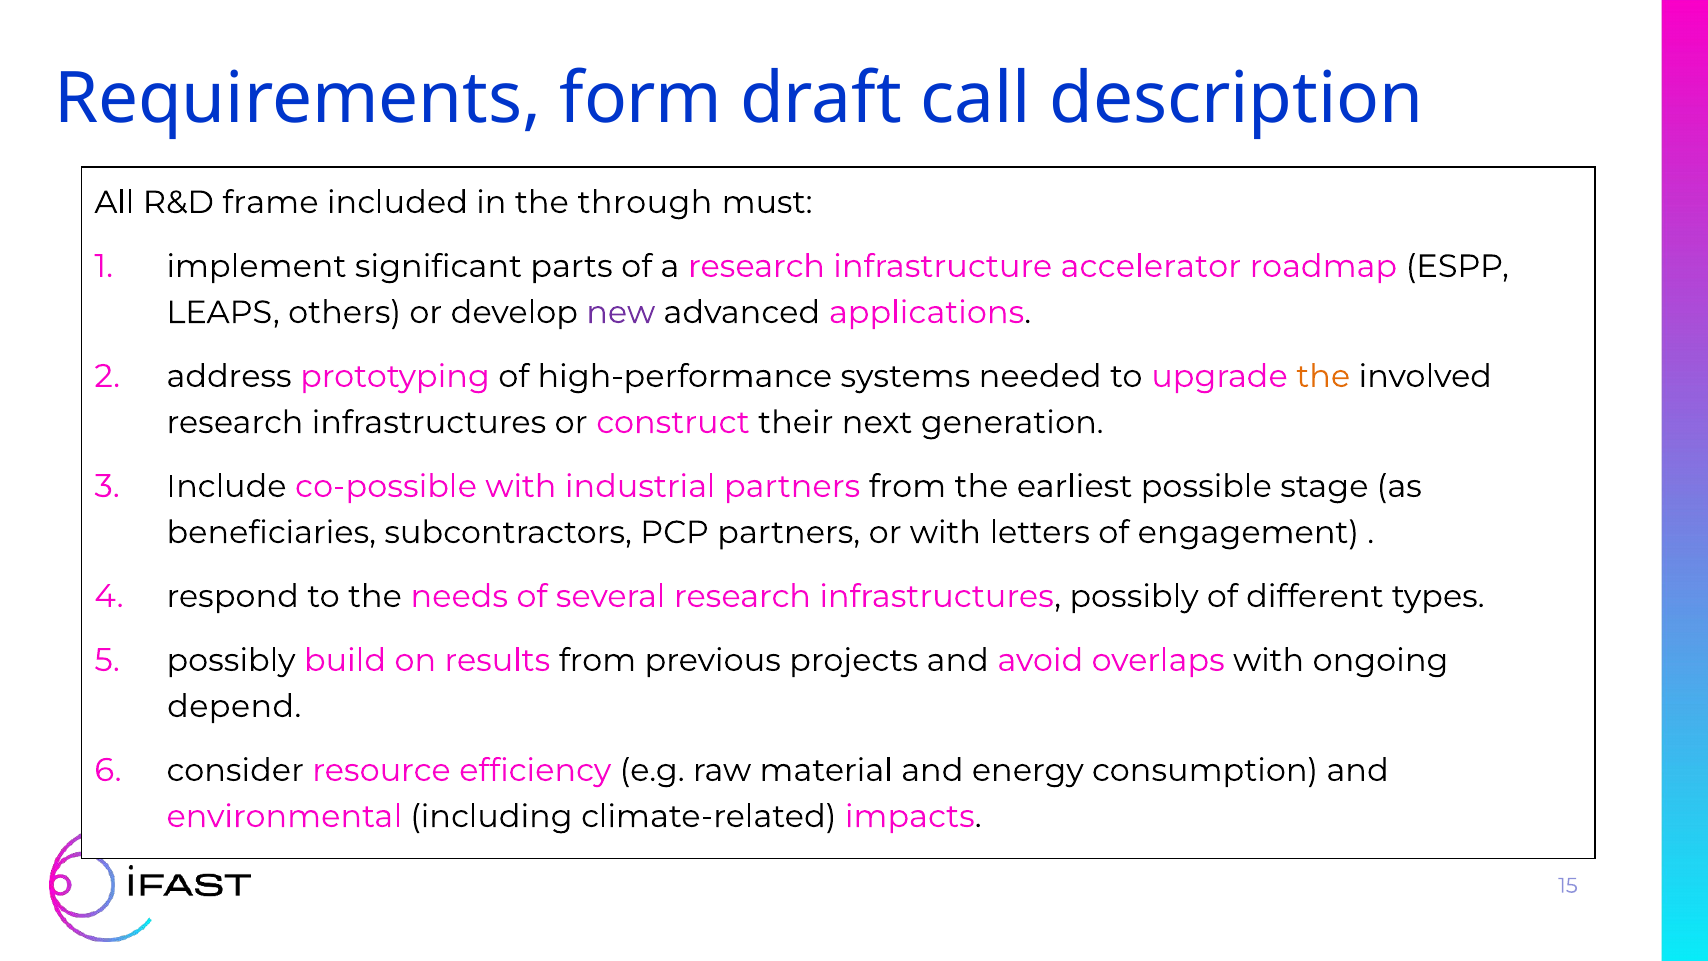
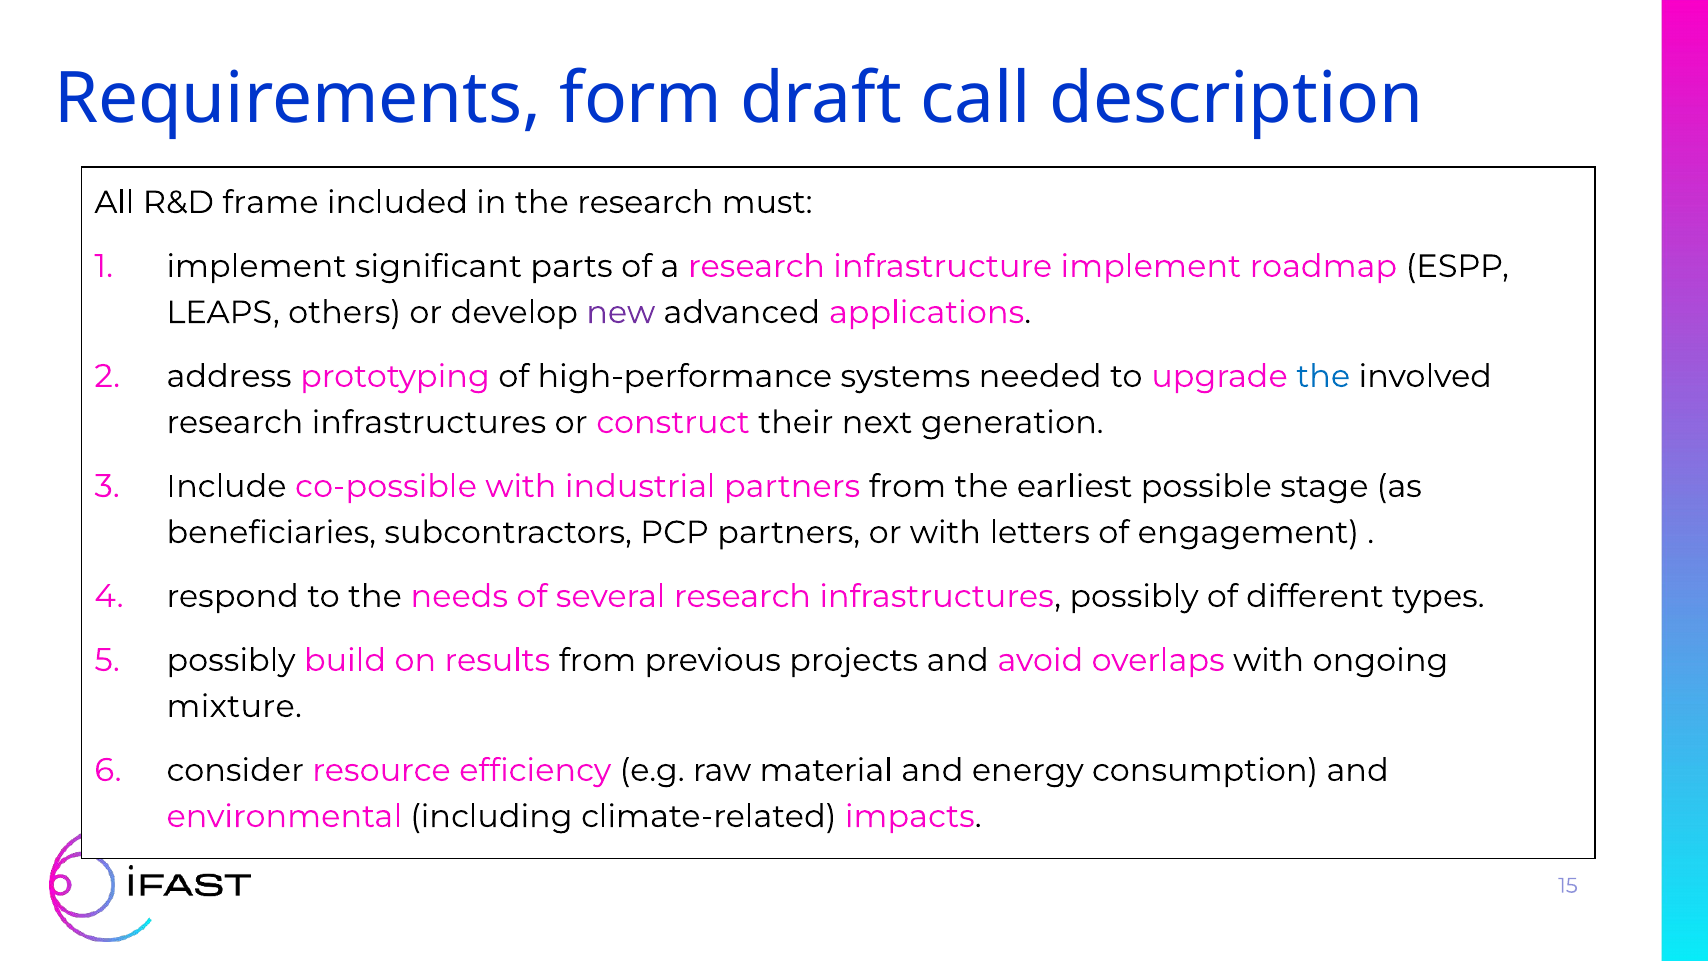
the through: through -> research (645, 202)
infrastructure accelerator: accelerator -> implement (1151, 266)
the colour: orange -> blue (1323, 376)
depend: depend -> mixture (234, 706)
